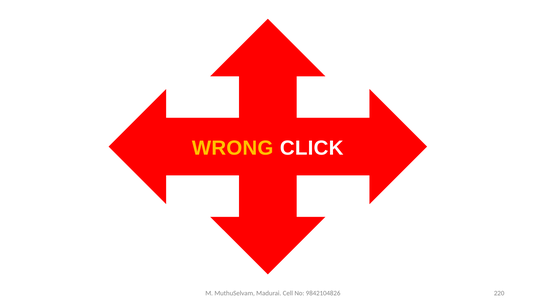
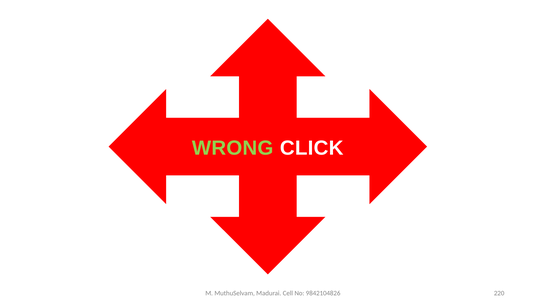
WRONG colour: yellow -> light green (233, 148)
